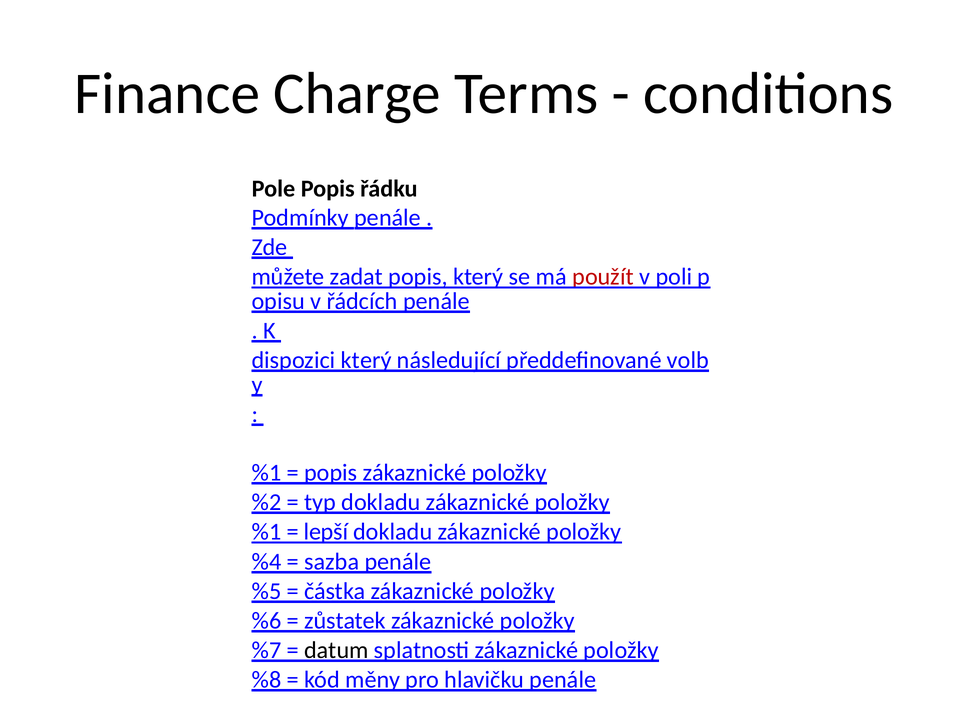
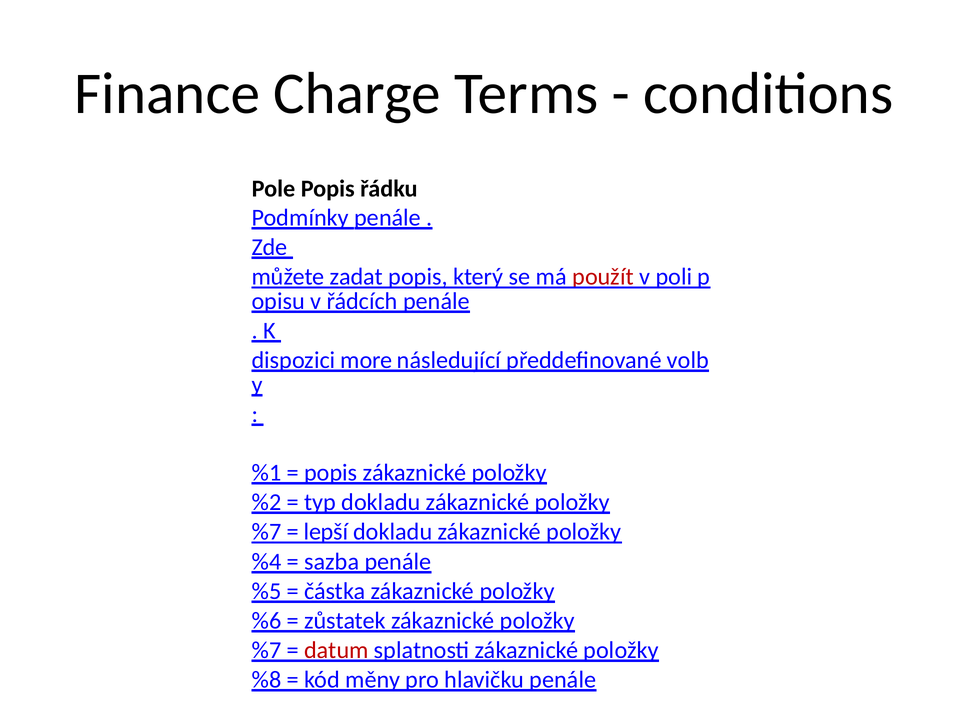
dispozici který: který -> more (366, 360)
%1: %1 -> %7 (267, 532)
datum colour: black -> red (336, 650)
